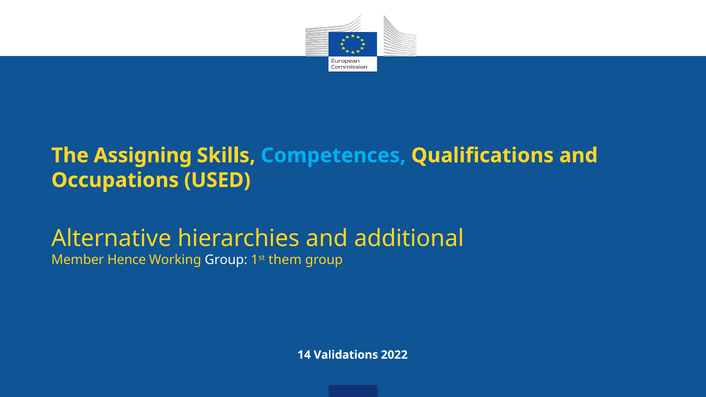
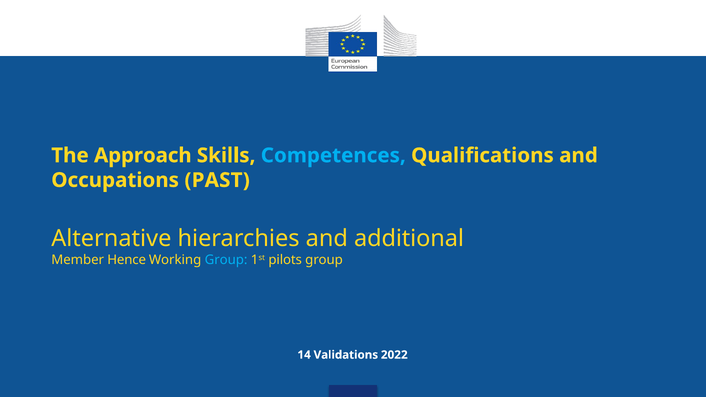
Assigning: Assigning -> Approach (143, 156)
USED: USED -> PAST (217, 180)
Group colour: white -> light blue (226, 260)
them: them -> pilots (285, 260)
